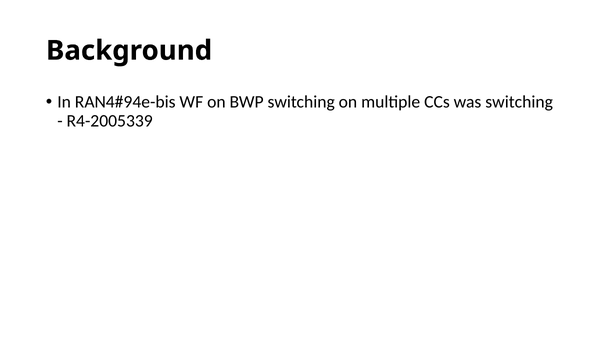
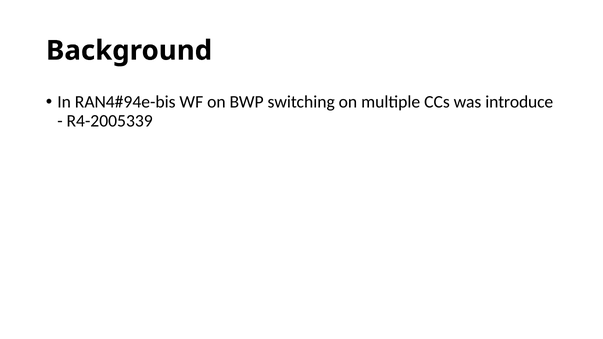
was switching: switching -> introduce (519, 102)
